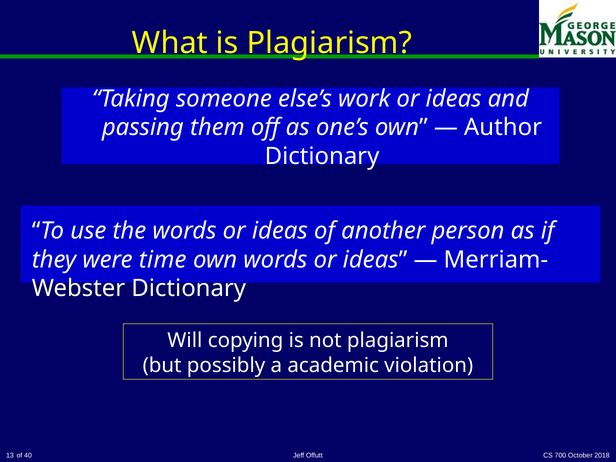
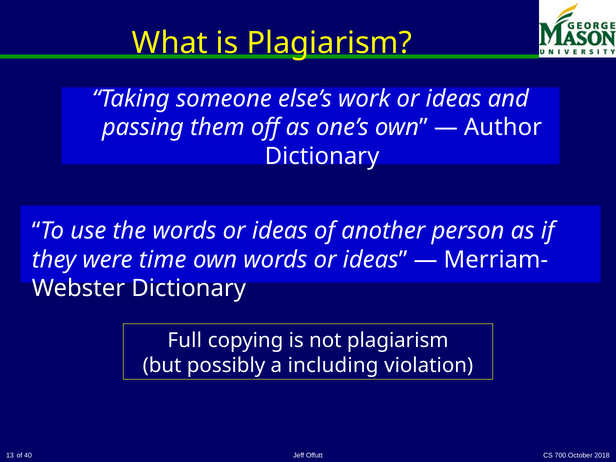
Will: Will -> Full (185, 341)
academic: academic -> including (333, 365)
